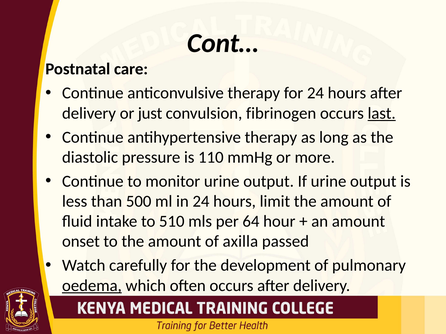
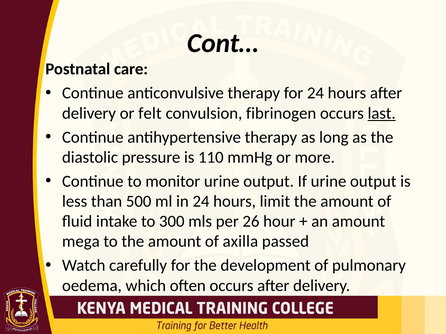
just: just -> felt (150, 113)
510: 510 -> 300 (172, 222)
64: 64 -> 26 (251, 222)
onset: onset -> mega (81, 242)
oedema underline: present -> none (92, 286)
